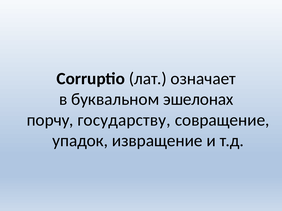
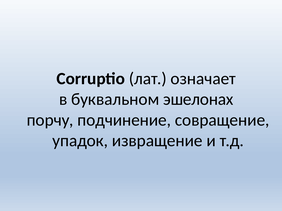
государству: государству -> подчинение (124, 120)
